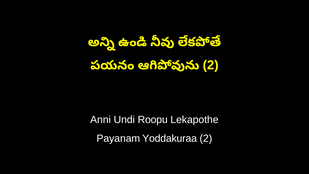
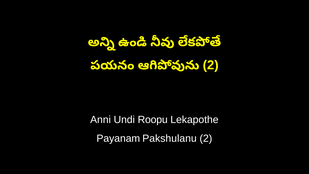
Yoddakuraa: Yoddakuraa -> Pakshulanu (170, 138)
